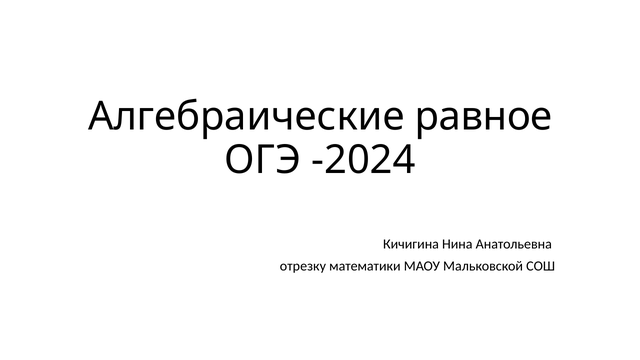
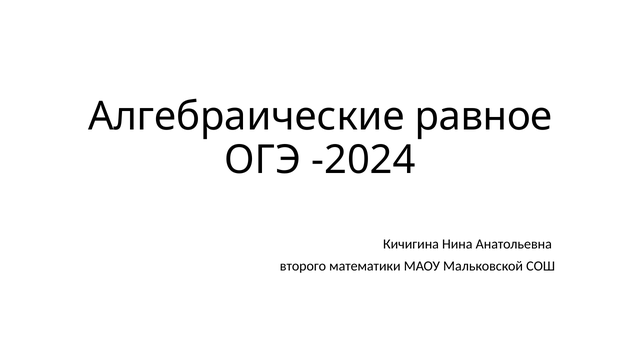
отрезку: отрезку -> второго (303, 266)
